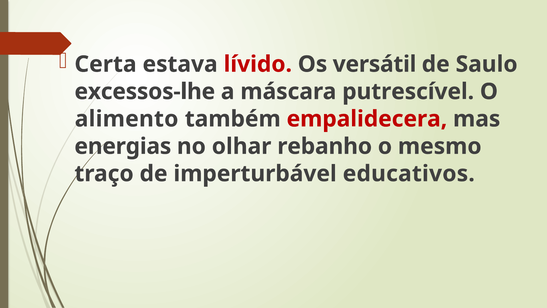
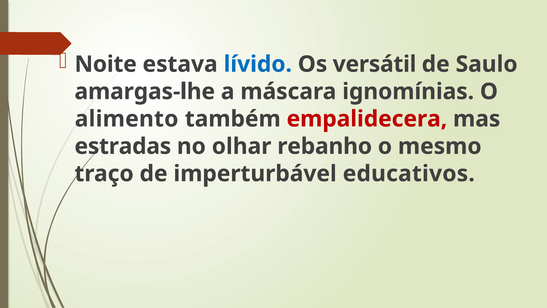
Certa: Certa -> Noite (106, 64)
lívido colour: red -> blue (258, 64)
excessos-lhe: excessos-lhe -> amargas-lhe (145, 92)
putrescível: putrescível -> ignomínias (408, 92)
energias: energias -> estradas (123, 146)
